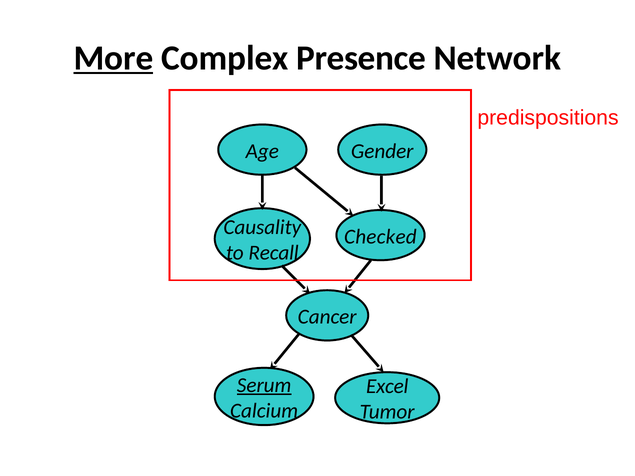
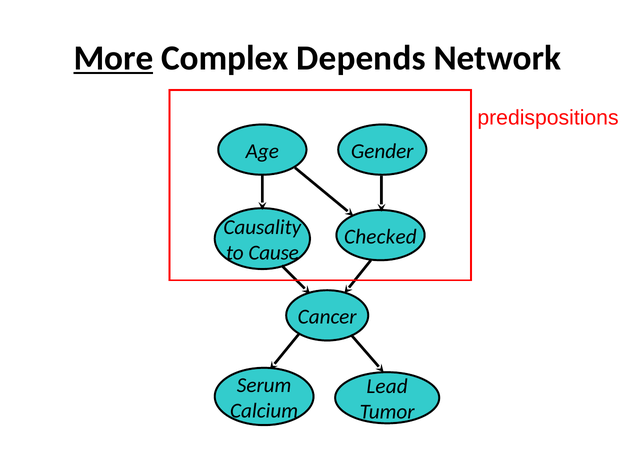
Presence: Presence -> Depends (361, 58)
Recall: Recall -> Cause (274, 253)
Serum underline: present -> none (264, 385)
Excel: Excel -> Lead (387, 387)
